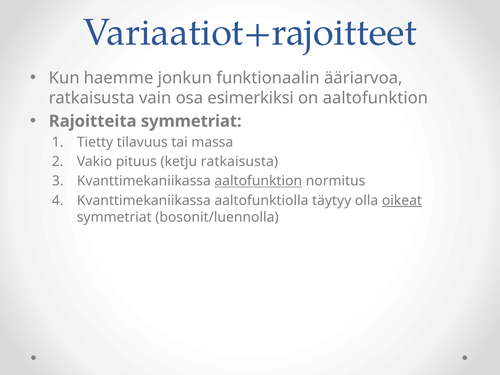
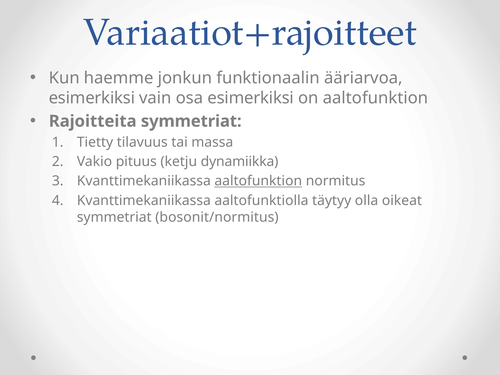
ratkaisusta: ratkaisusta -> esimerkiksi (92, 98)
ketju ratkaisusta: ratkaisusta -> dynamiikka (240, 162)
oikeat underline: present -> none (402, 200)
bosonit/luennolla: bosonit/luennolla -> bosonit/normitus (217, 217)
